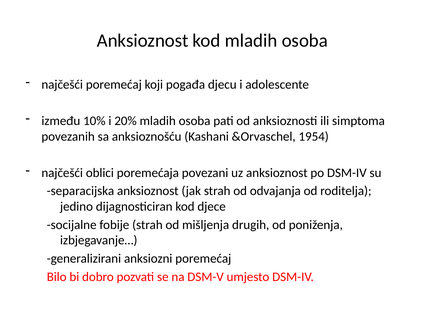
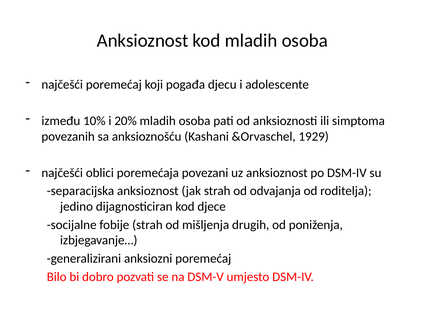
1954: 1954 -> 1929 (314, 136)
